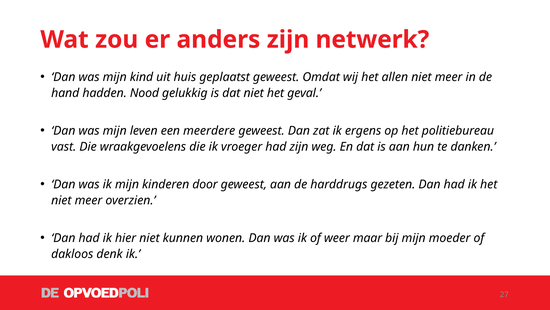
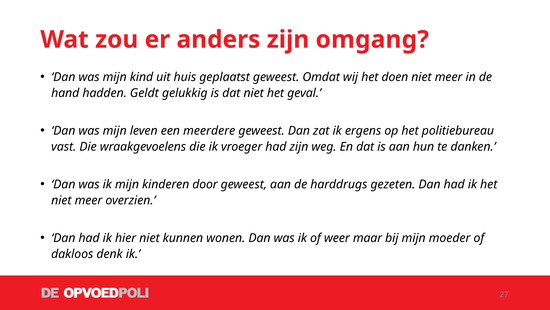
netwerk: netwerk -> omgang (372, 40)
allen: allen -> doen (395, 77)
Nood: Nood -> Geldt (144, 93)
